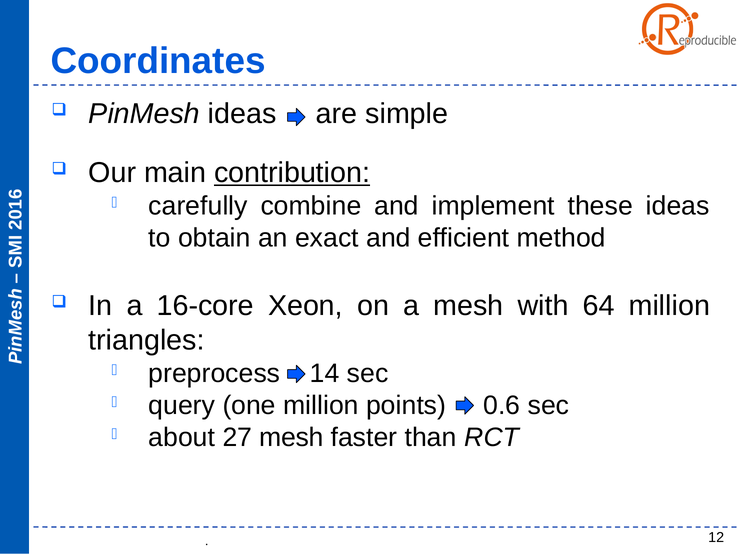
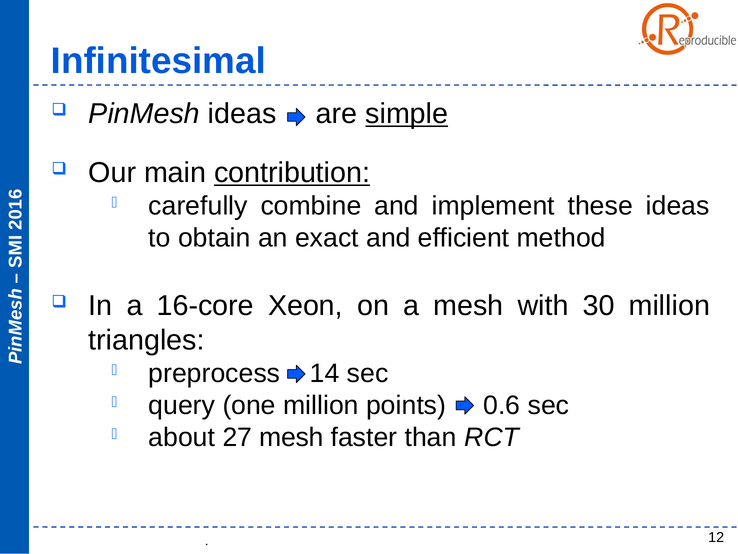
Coordinates: Coordinates -> Infinitesimal (158, 61)
simple underline: none -> present (407, 114)
64: 64 -> 30 (599, 306)
